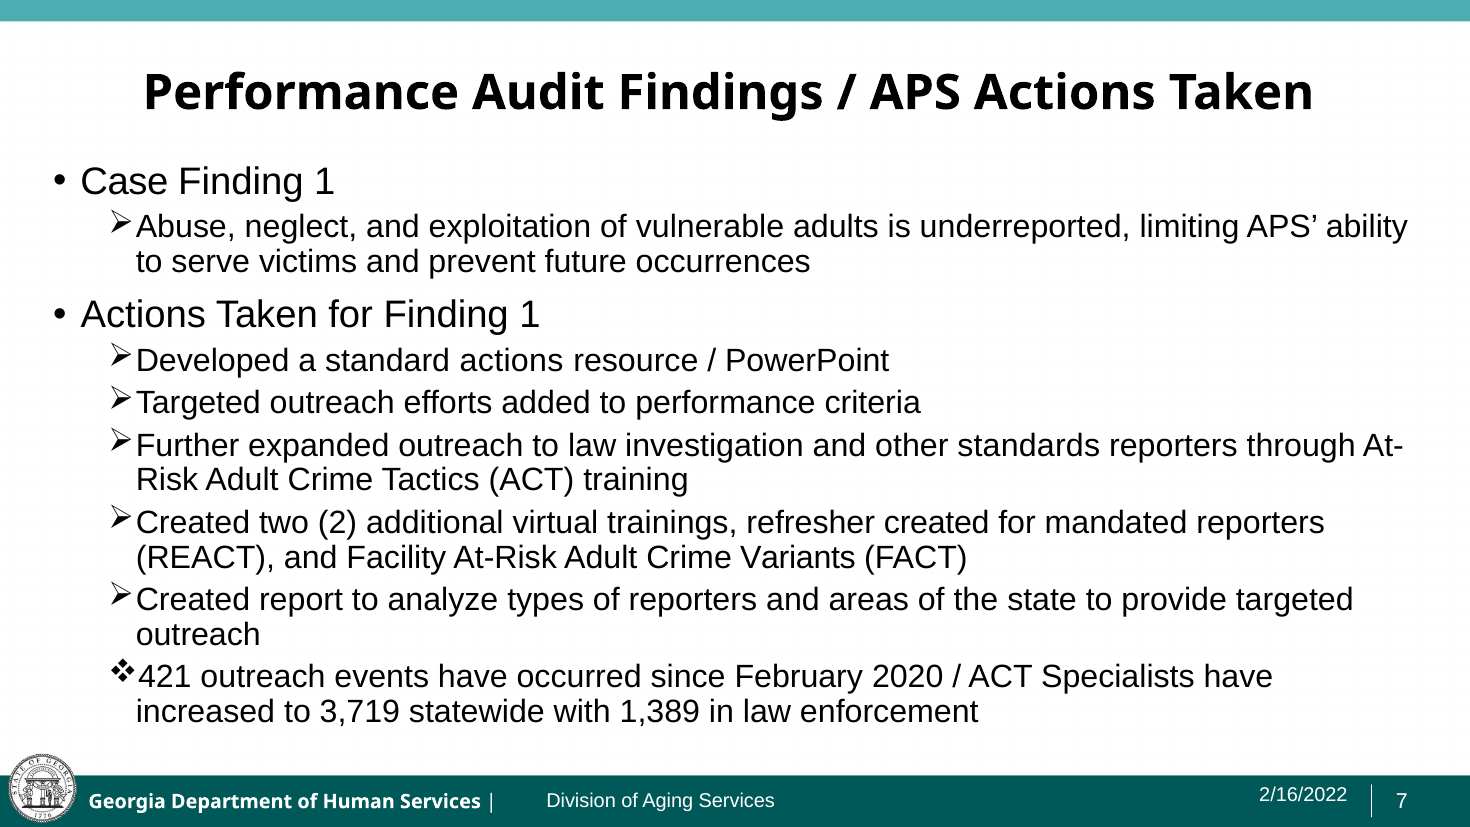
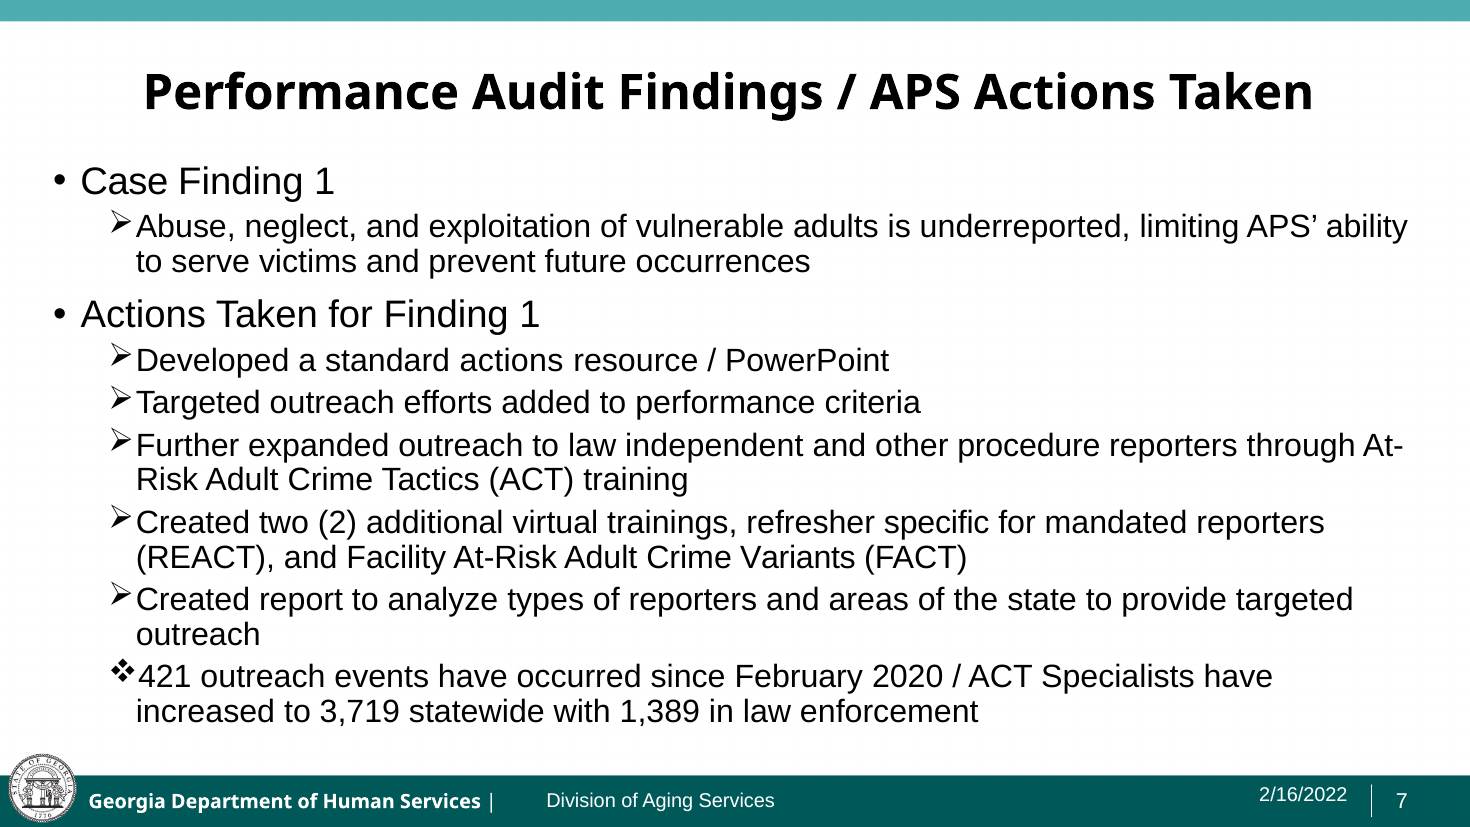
investigation: investigation -> independent (714, 446)
standards: standards -> procedure (1029, 446)
created: created -> specific (937, 523)
